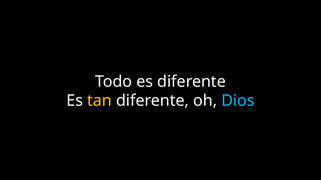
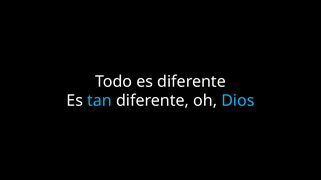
tan colour: yellow -> light blue (100, 101)
